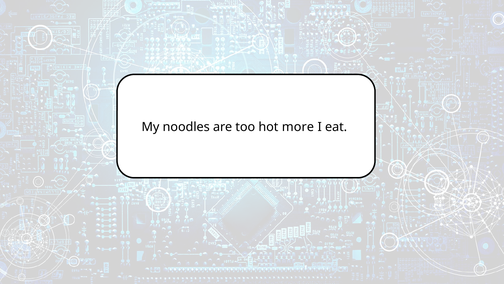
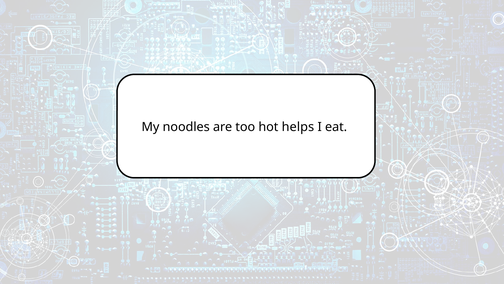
more: more -> helps (298, 127)
